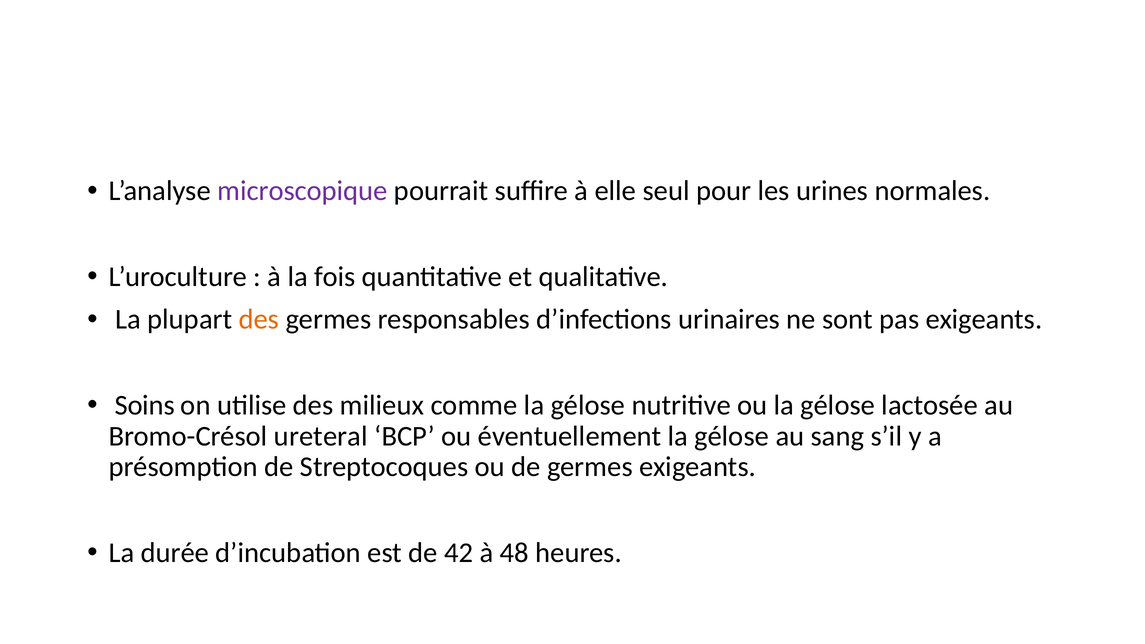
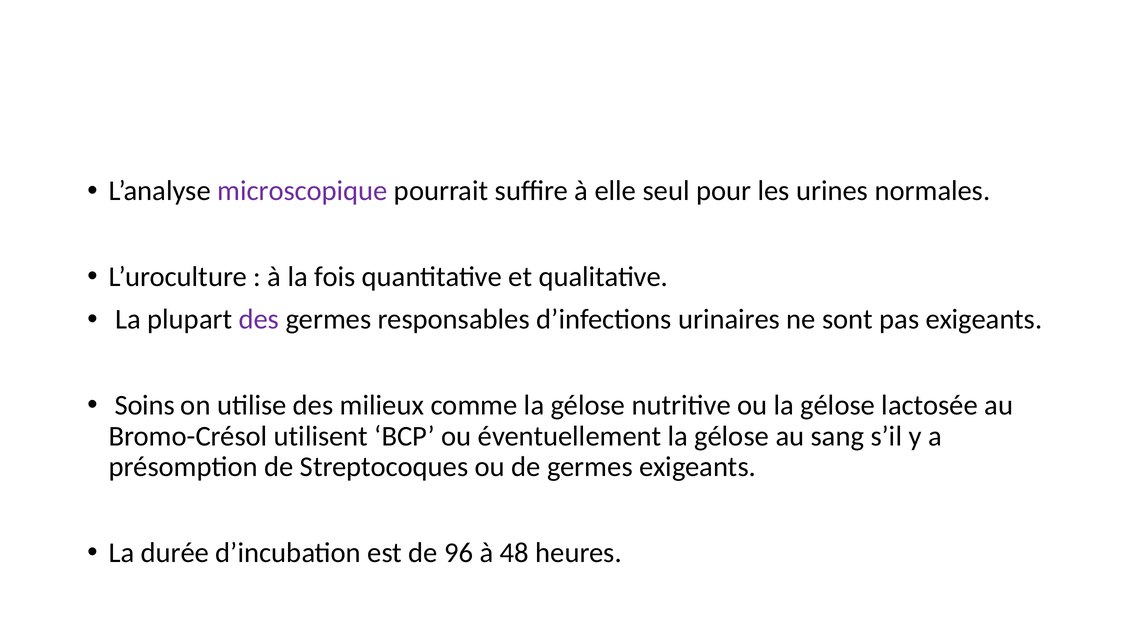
des colour: orange -> purple (259, 320)
ureteral: ureteral -> utilisent (321, 436)
42: 42 -> 96 (459, 553)
